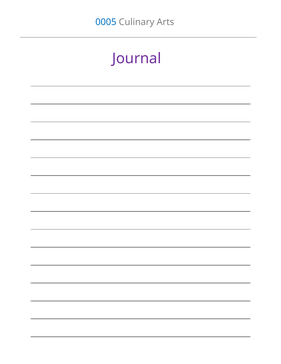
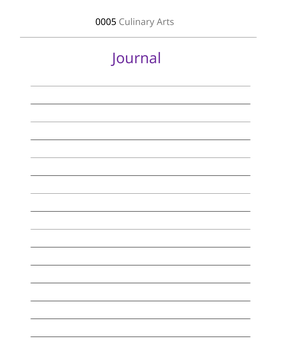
0005 colour: blue -> black (106, 22)
